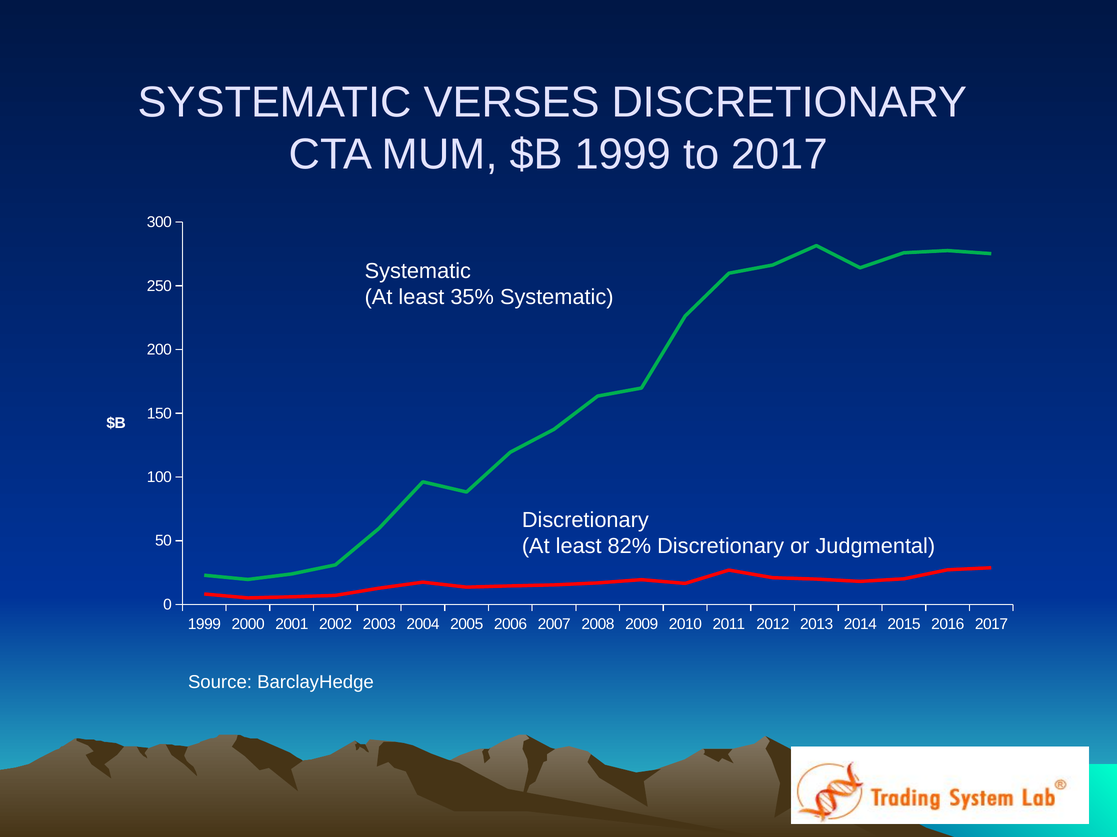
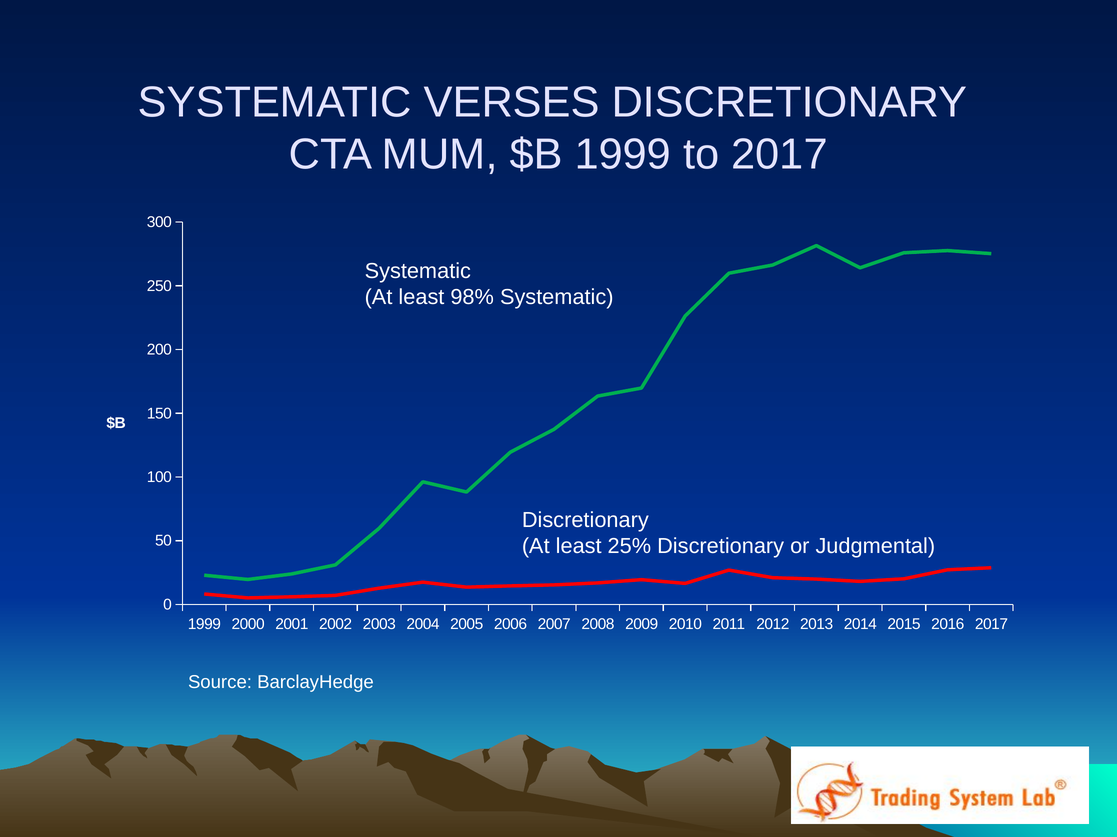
35%: 35% -> 98% (472, 297)
82%: 82% -> 25% (629, 547)
